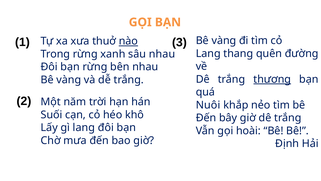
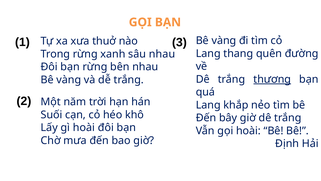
nào underline: present -> none (128, 41)
Nuôi: Nuôi -> Lang (208, 105)
gì lang: lang -> hoài (84, 128)
